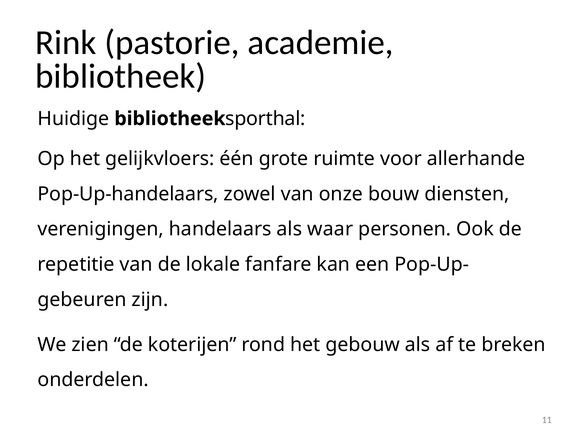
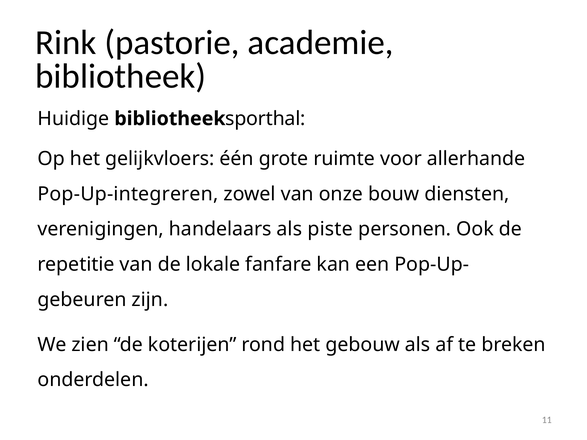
Pop-Up-handelaars: Pop-Up-handelaars -> Pop-Up-integreren (128, 194)
waar: waar -> piste (330, 229)
